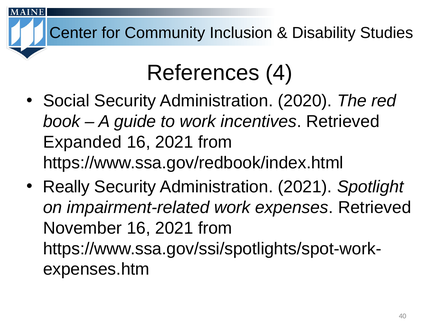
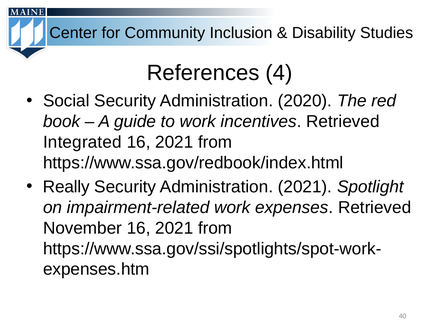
Expanded: Expanded -> Integrated (82, 142)
